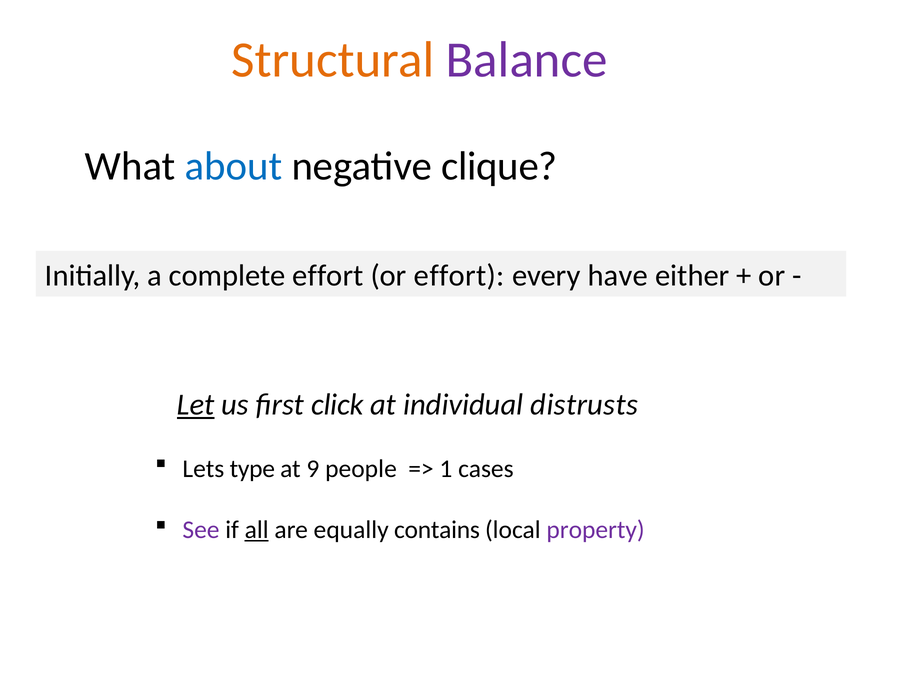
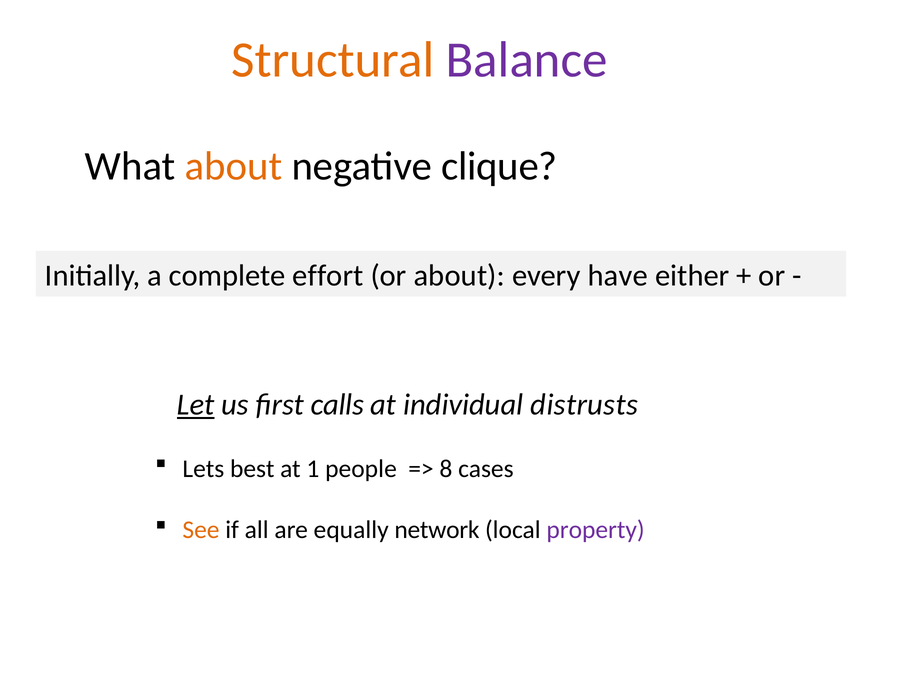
about colour: blue -> orange (233, 166)
or effort: effort -> about (459, 276)
click: click -> calls (337, 405)
type: type -> best (252, 469)
9: 9 -> 1 (313, 469)
1: 1 -> 8 (446, 469)
See colour: purple -> orange (201, 530)
all underline: present -> none (257, 530)
contains: contains -> network (437, 530)
